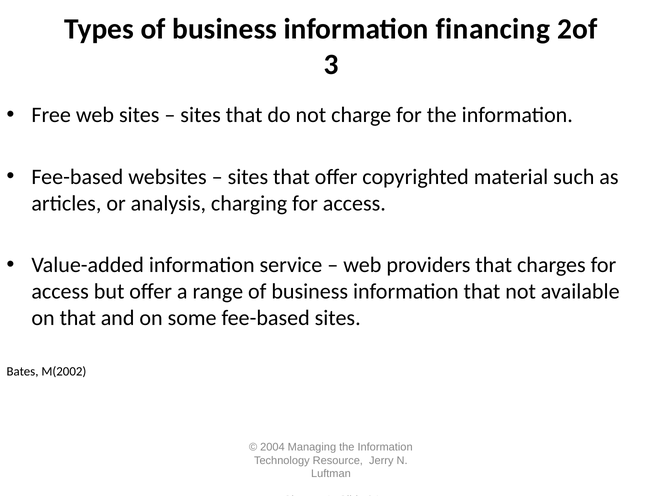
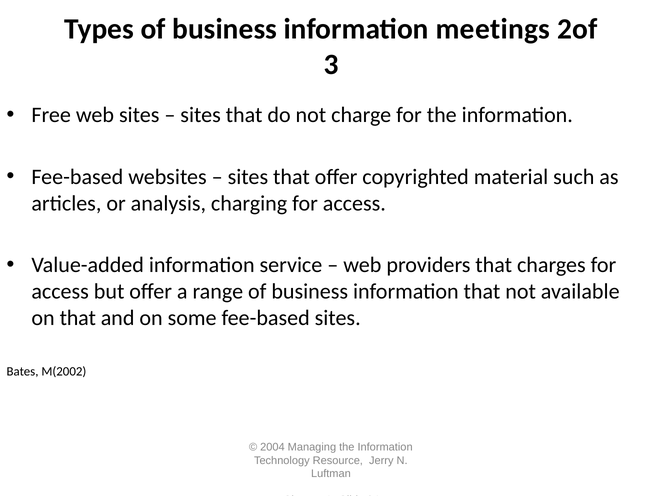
financing: financing -> meetings (493, 29)
